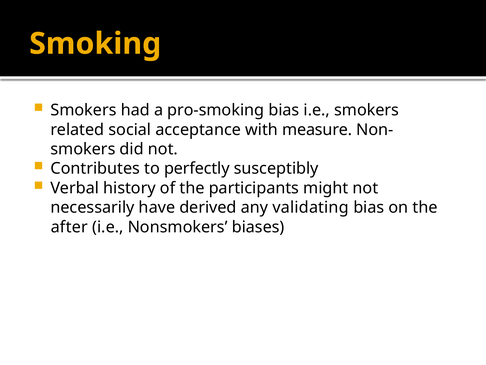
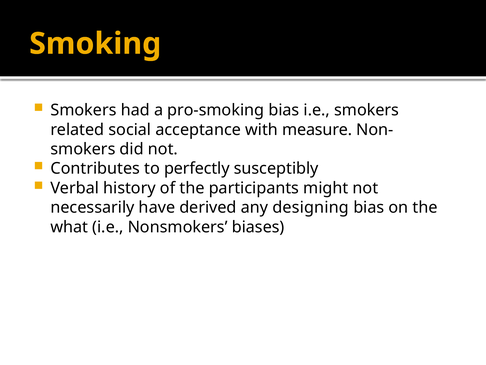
validating: validating -> designing (311, 207)
after: after -> what (69, 227)
